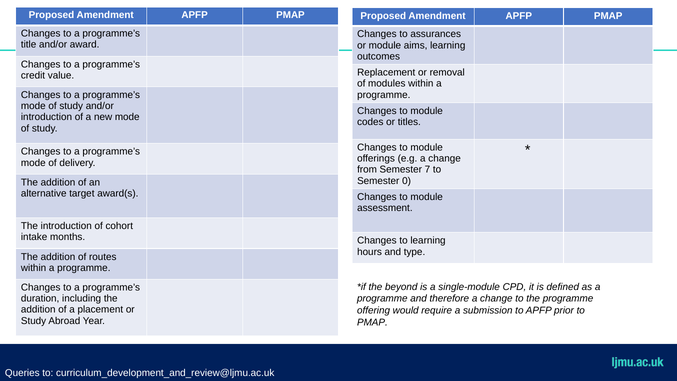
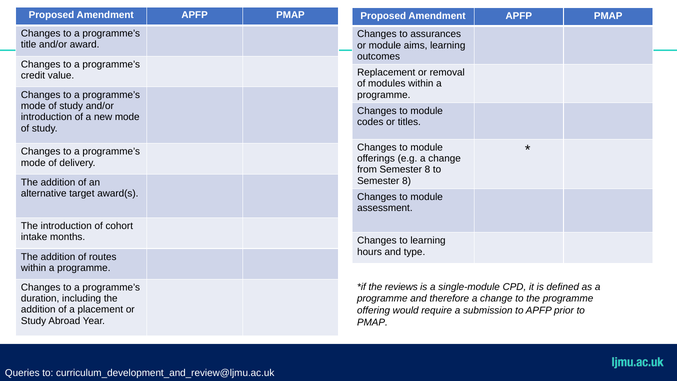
from Semester 7: 7 -> 8 (427, 170)
0: 0 -> 8 (407, 181)
beyond: beyond -> reviews (401, 287)
